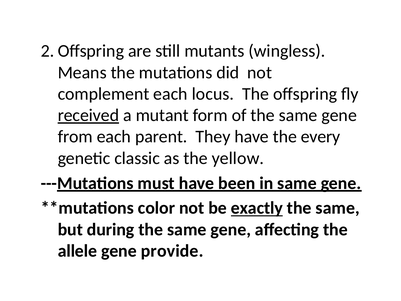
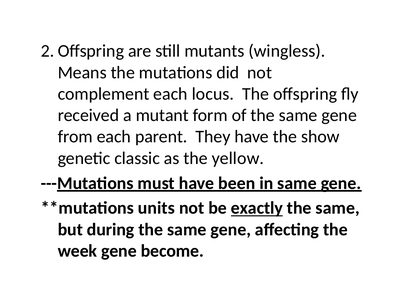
received underline: present -> none (88, 115)
every: every -> show (320, 137)
color: color -> units (156, 208)
allele: allele -> week (77, 251)
provide: provide -> become (172, 251)
